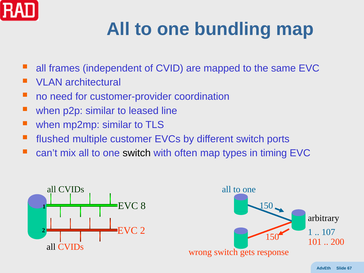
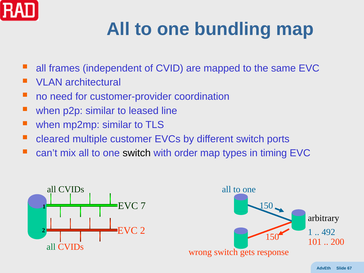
flushed: flushed -> cleared (53, 139)
often: often -> order (186, 153)
8: 8 -> 7 (143, 206)
107: 107 -> 492 (328, 232)
all colour: black -> green (51, 247)
